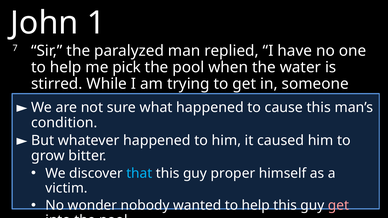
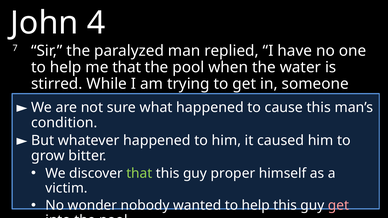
1: 1 -> 4 (96, 23)
me pick: pick -> that (127, 67)
that colour: light blue -> light green (139, 173)
